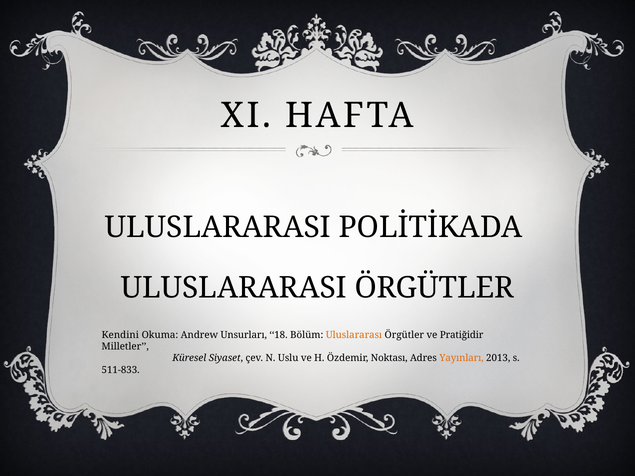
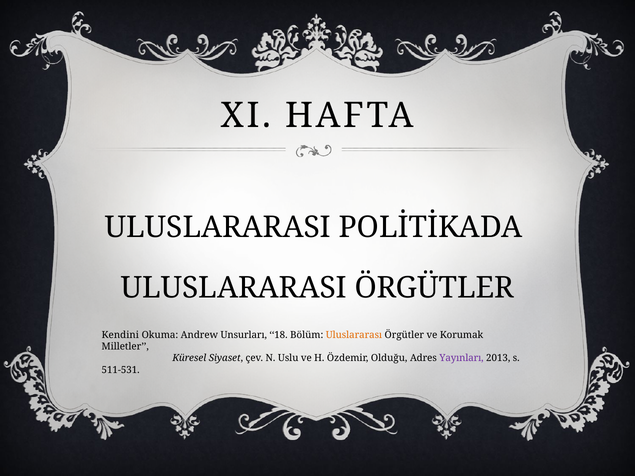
Pratiğidir: Pratiğidir -> Korumak (462, 335)
Noktası: Noktası -> Olduğu (389, 358)
Yayınları colour: orange -> purple (462, 358)
511-833: 511-833 -> 511-531 (121, 370)
